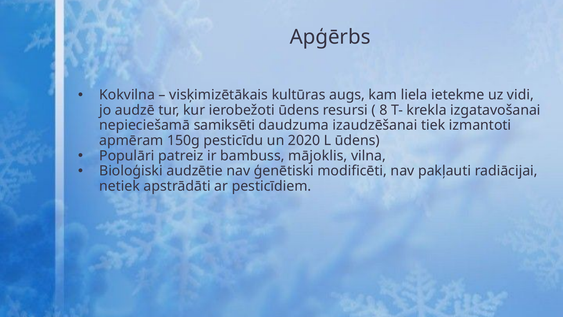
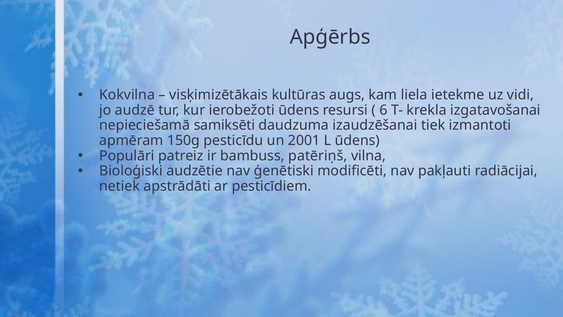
8: 8 -> 6 (383, 110)
2020: 2020 -> 2001 (304, 140)
mājoklis: mājoklis -> patēriņš (318, 156)
